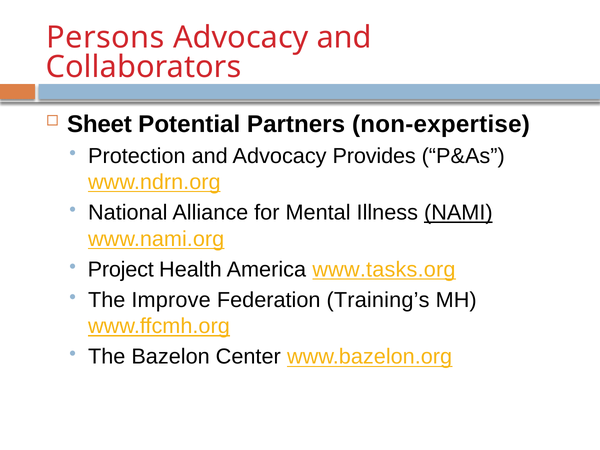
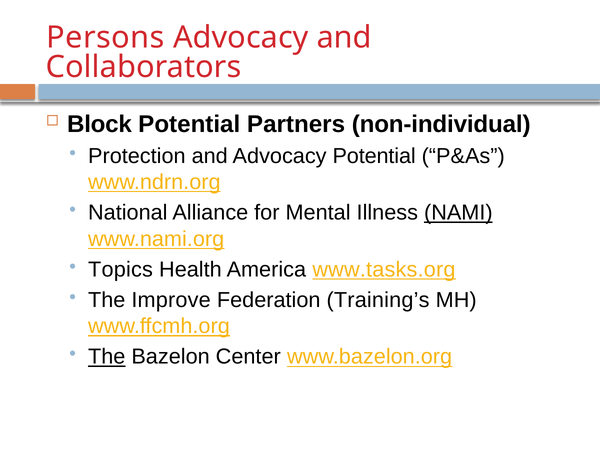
Sheet: Sheet -> Block (99, 124)
non-expertise: non-expertise -> non-individual (441, 124)
Advocacy Provides: Provides -> Potential (374, 156)
Project: Project -> Topics (121, 270)
The underline: none -> present (107, 357)
